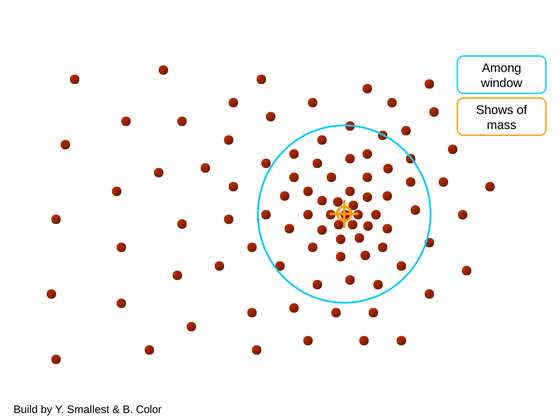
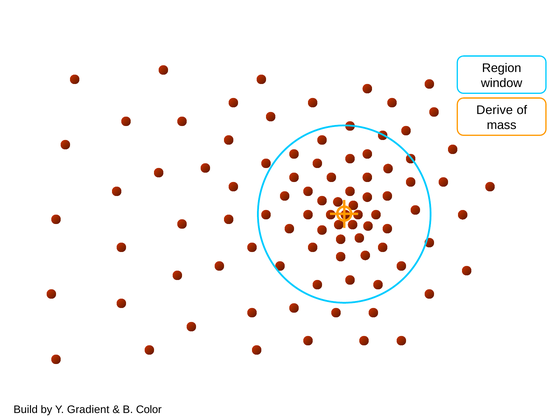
Among: Among -> Region (502, 68)
Shows: Shows -> Derive (495, 110)
Smallest: Smallest -> Gradient (88, 410)
